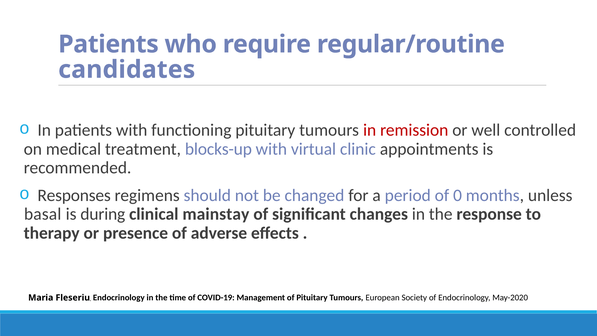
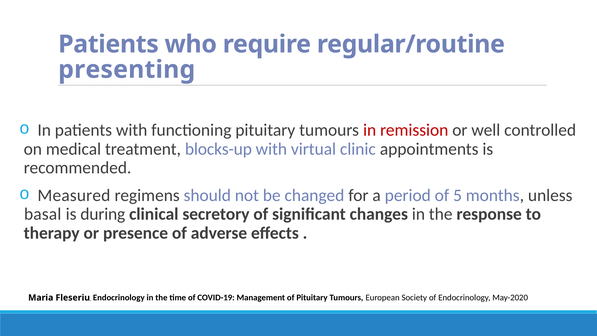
candidates: candidates -> presenting (127, 70)
Responses: Responses -> Measured (74, 195)
0: 0 -> 5 (457, 195)
mainstay: mainstay -> secretory (216, 214)
